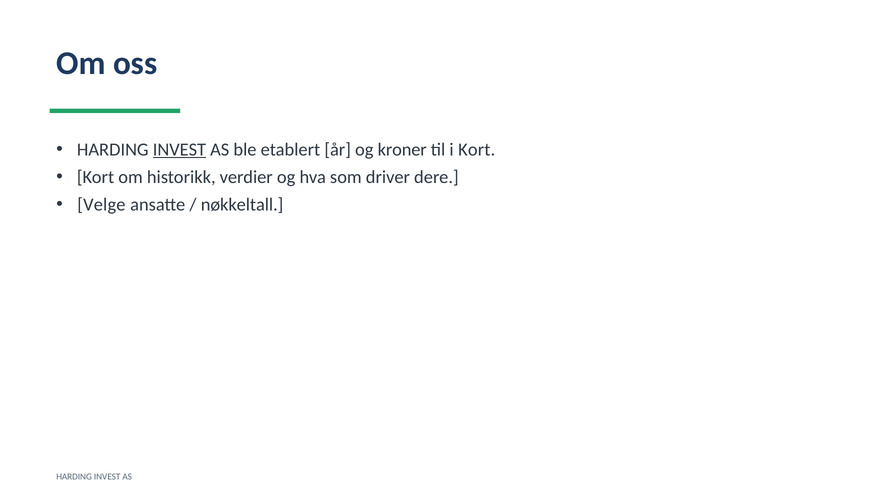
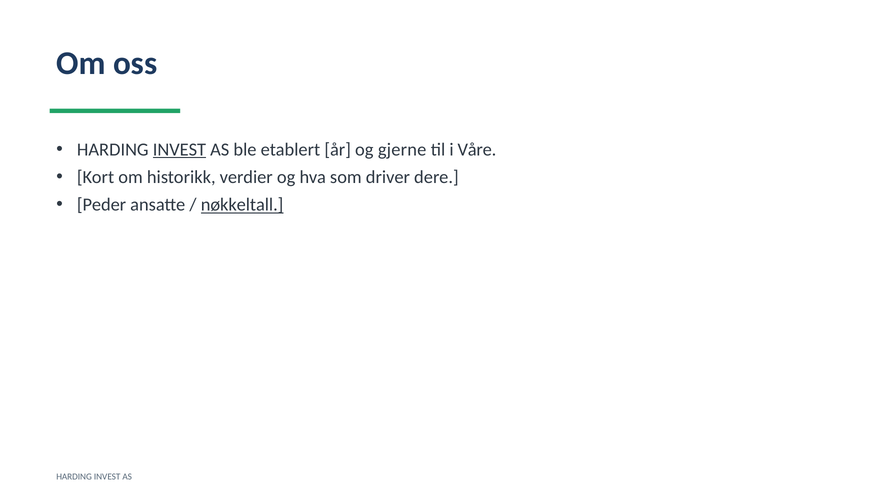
kroner: kroner -> gjerne (402, 150)
i Kort: Kort -> Våre (477, 150)
Velge: Velge -> Peder (102, 205)
nøkkeltall underline: none -> present (242, 205)
